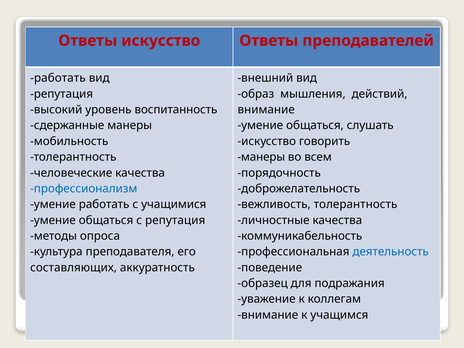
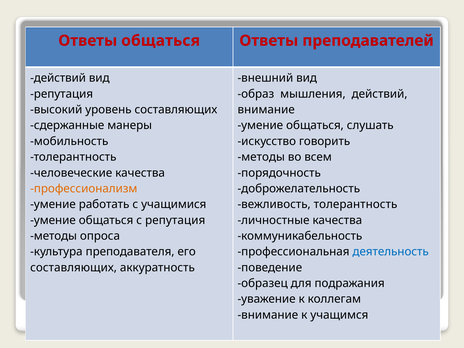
Ответы искусство: искусство -> общаться (161, 41)
работать: работать -> действий (58, 78)
уровень воспитанность: воспитанность -> составляющих (176, 110)
манеры: манеры -> методы (261, 157)
профессионализм colour: blue -> orange (84, 189)
